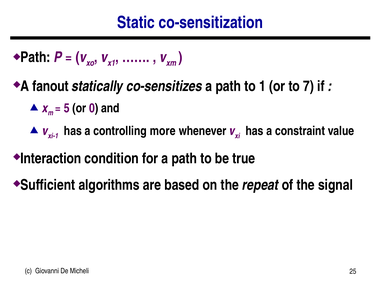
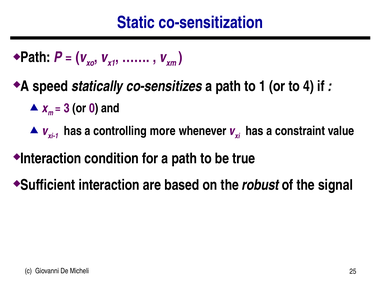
fanout: fanout -> speed (50, 86)
7: 7 -> 4 (308, 86)
5: 5 -> 3 (67, 108)
Sufficient algorithms: algorithms -> interaction (109, 185)
repeat: repeat -> robust (260, 185)
